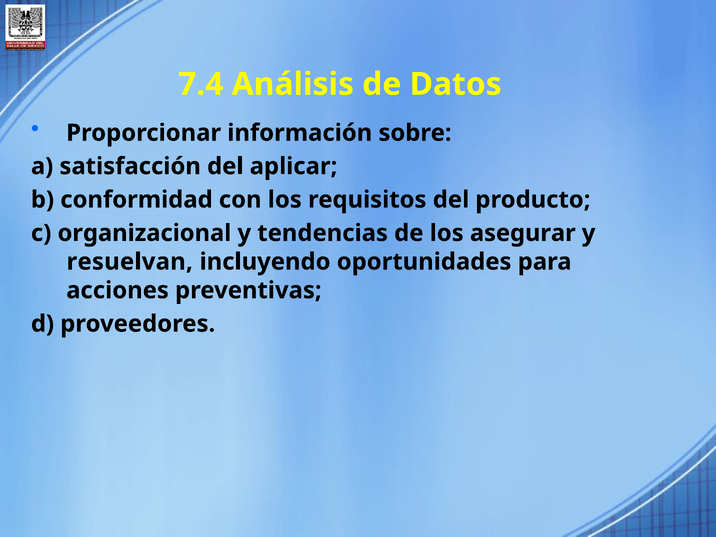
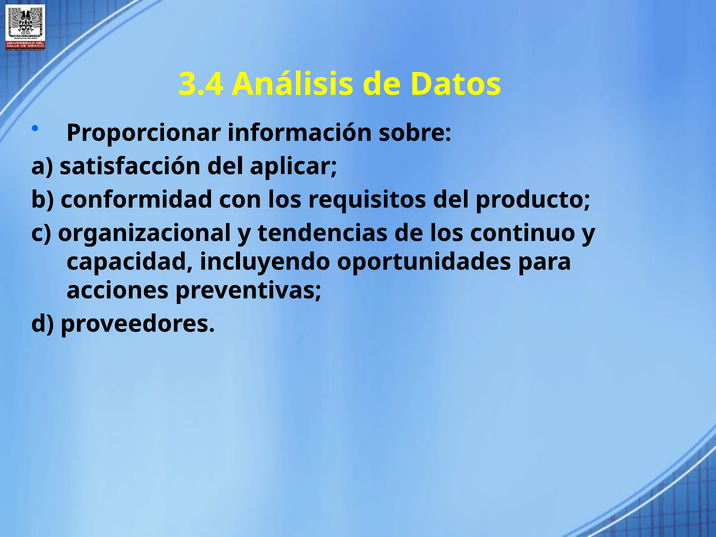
7.4: 7.4 -> 3.4 (201, 84)
asegurar: asegurar -> continuo (523, 233)
resuelvan: resuelvan -> capacidad (130, 262)
